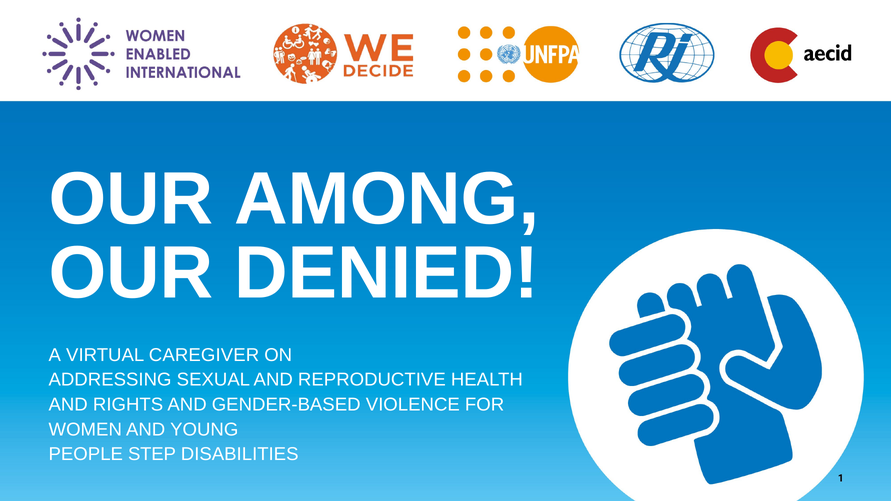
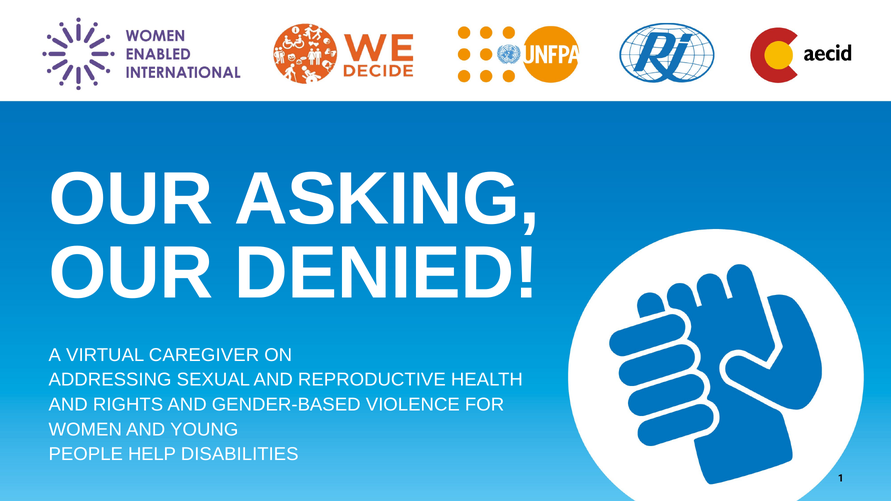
AMONG: AMONG -> ASKING (387, 199)
STEP: STEP -> HELP (152, 454)
